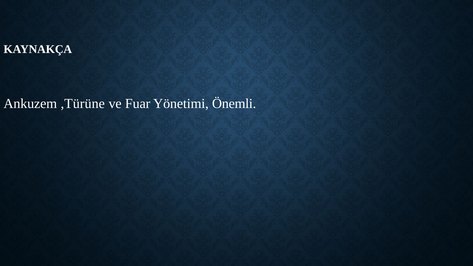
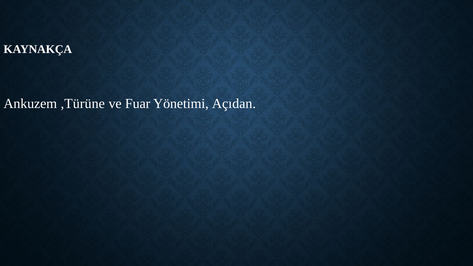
Önemli: Önemli -> Açıdan (234, 104)
